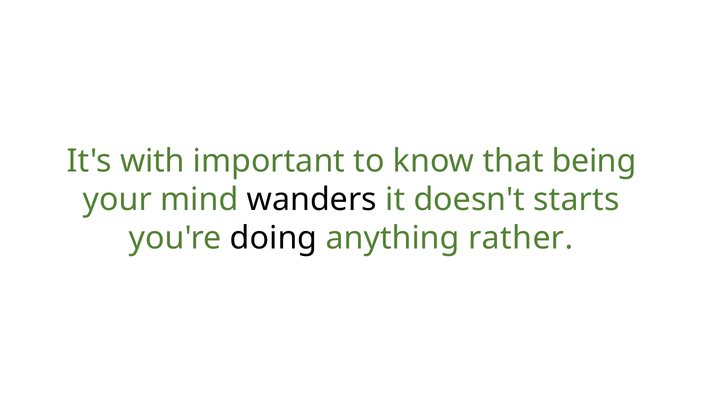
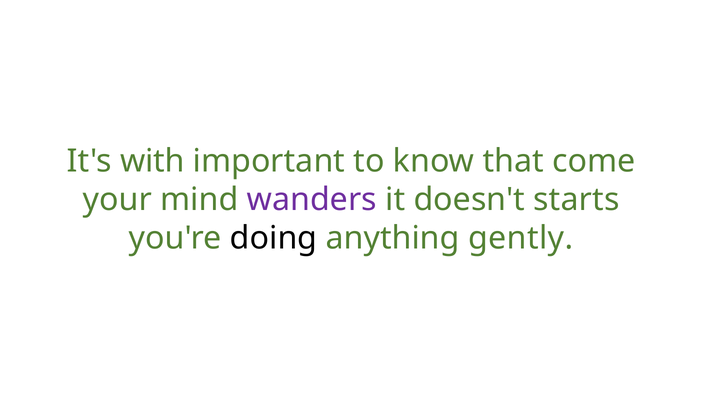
being: being -> come (594, 161)
wanders colour: black -> purple (312, 200)
rather: rather -> gently (521, 239)
